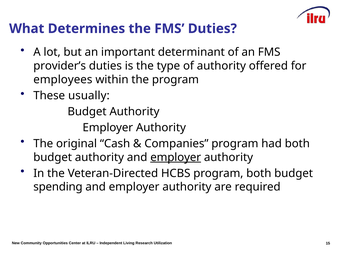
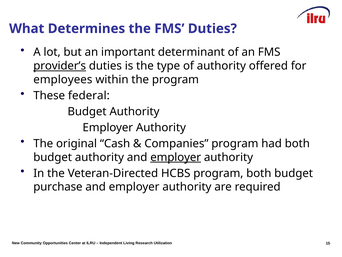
provider’s underline: none -> present (60, 66)
usually: usually -> federal (89, 95)
spending: spending -> purchase (58, 187)
